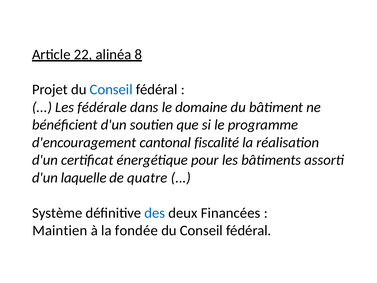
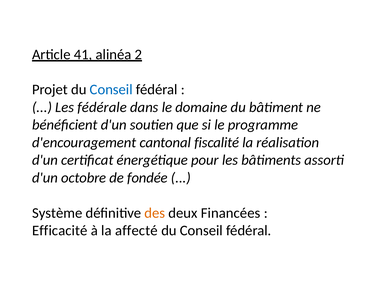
22: 22 -> 41 (83, 54)
8: 8 -> 2 (138, 54)
laquelle: laquelle -> octobre (84, 178)
quatre: quatre -> fondée (147, 178)
des colour: blue -> orange (155, 213)
Maintien: Maintien -> Efficacité (60, 230)
fondée: fondée -> affecté (136, 230)
